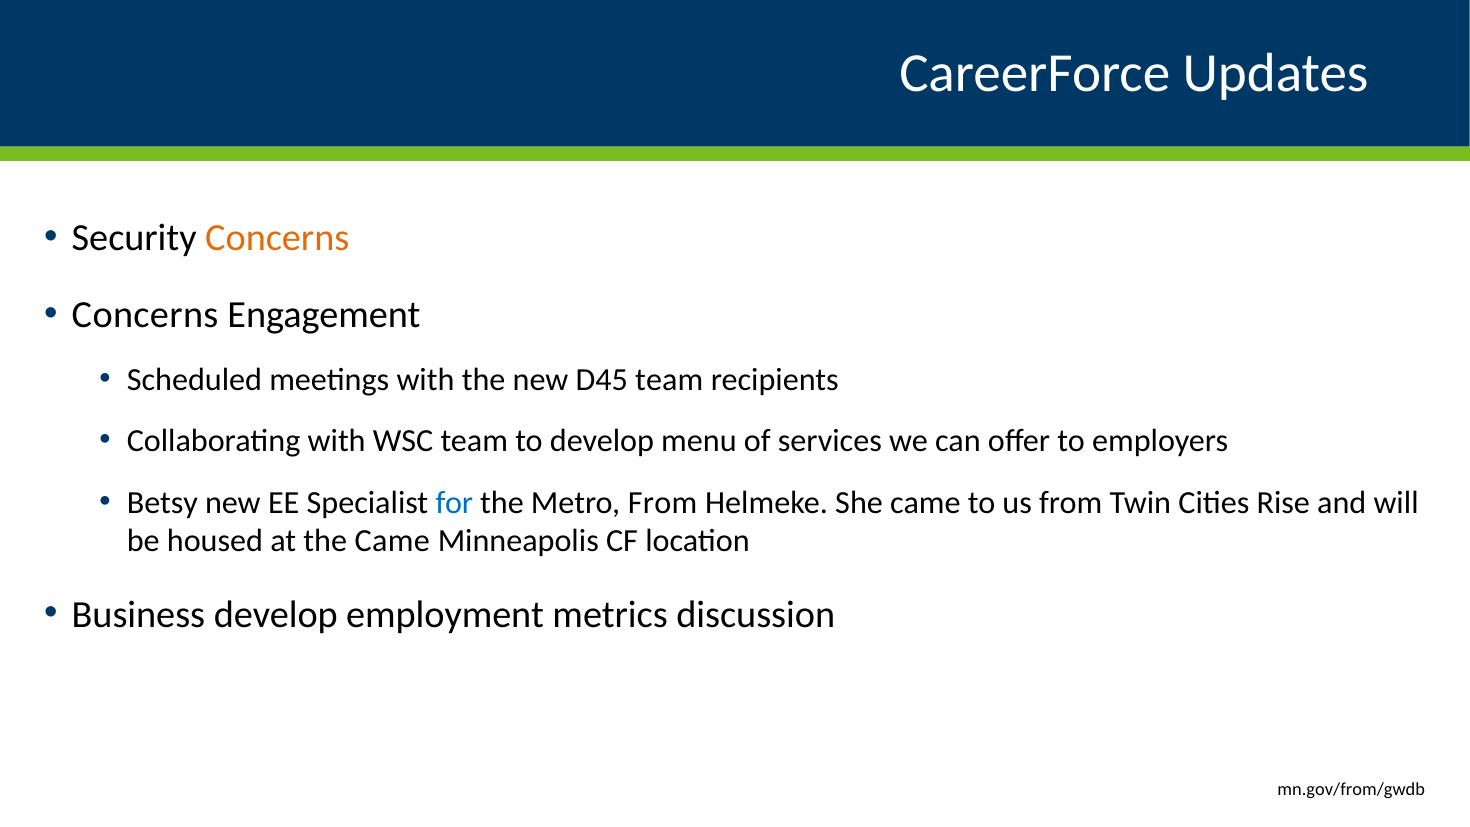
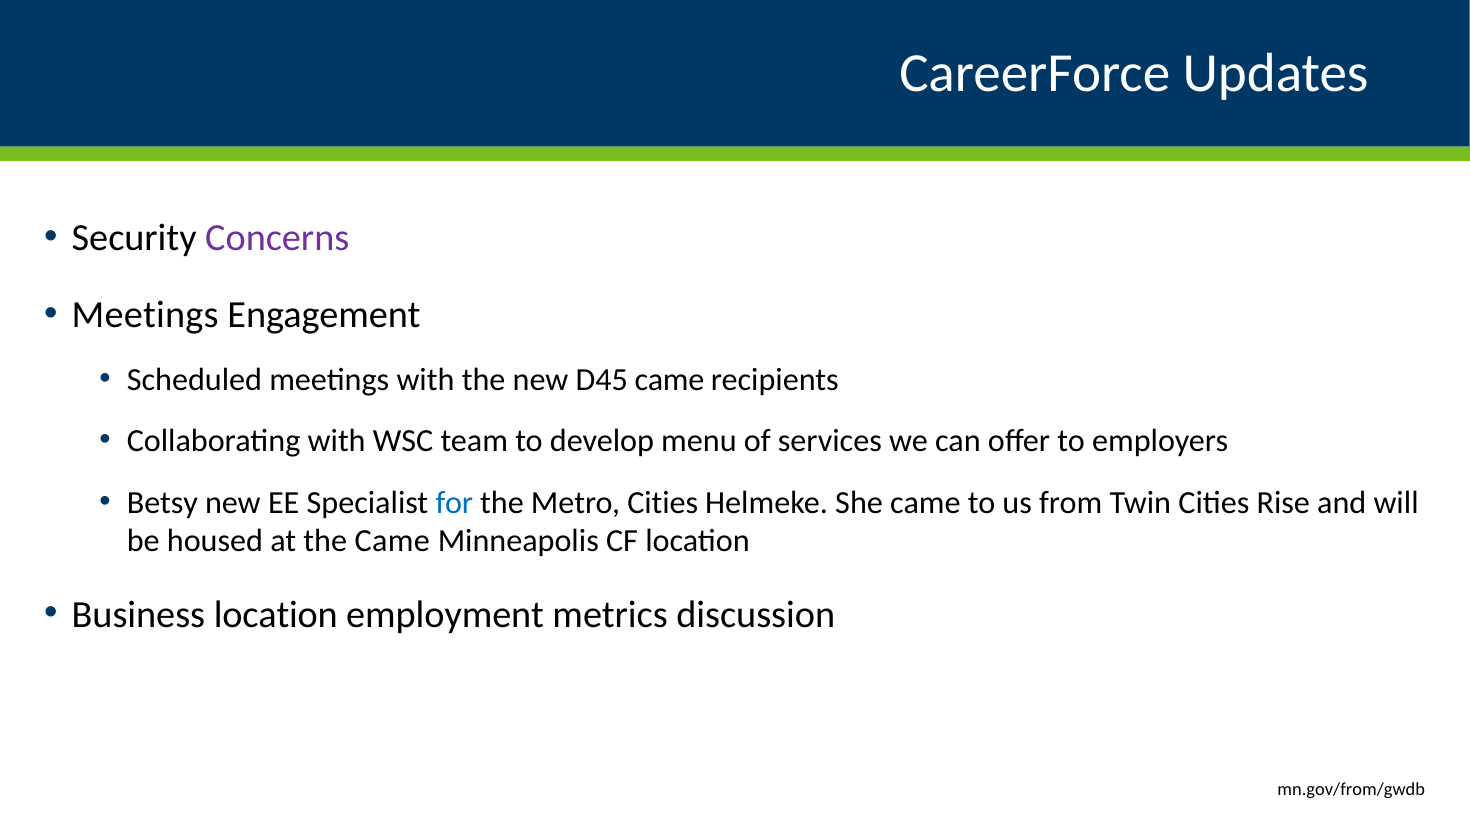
Concerns colour: orange -> purple (277, 238)
Concerns: Concerns -> Meetings (145, 315)
D45 team: team -> came (669, 379)
Metro From: From -> Cities (663, 502)
Business develop: develop -> location (276, 614)
